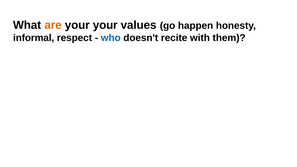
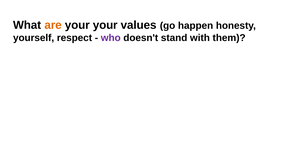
informal: informal -> yourself (34, 38)
who colour: blue -> purple (111, 38)
recite: recite -> stand (174, 38)
